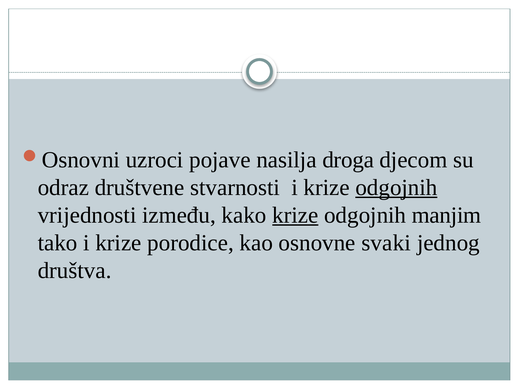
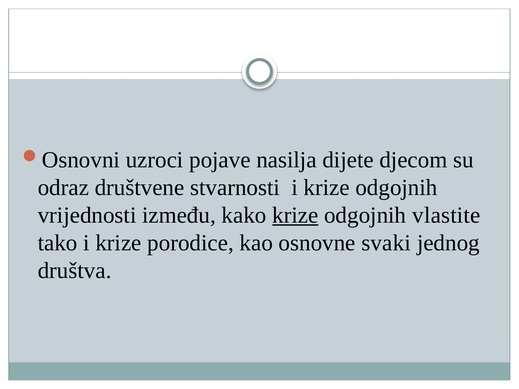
droga: droga -> dijete (348, 160)
odgojnih underline: present -> none (396, 188)
manjim: manjim -> vlastite (446, 215)
